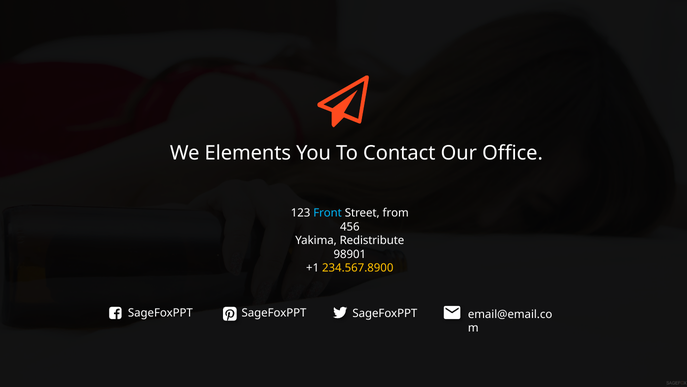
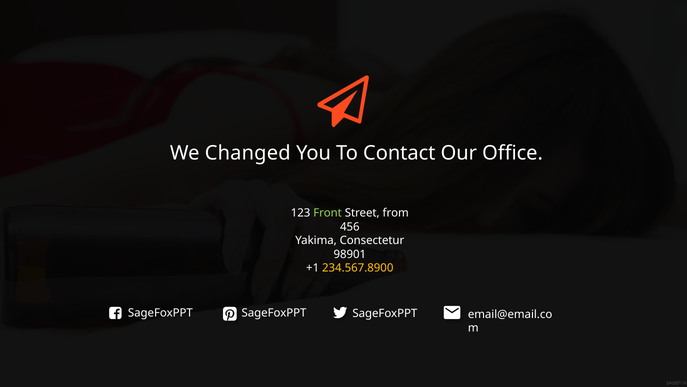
Elements: Elements -> Changed (248, 153)
Front colour: light blue -> light green (328, 213)
Redistribute: Redistribute -> Consectetur (372, 240)
